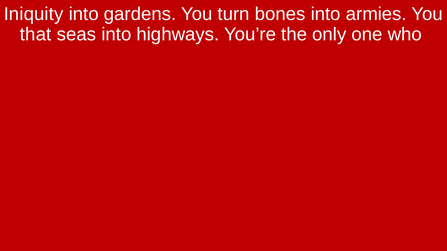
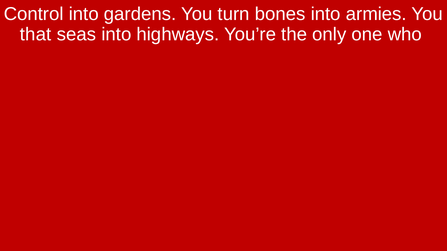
Iniquity: Iniquity -> Control (34, 14)
